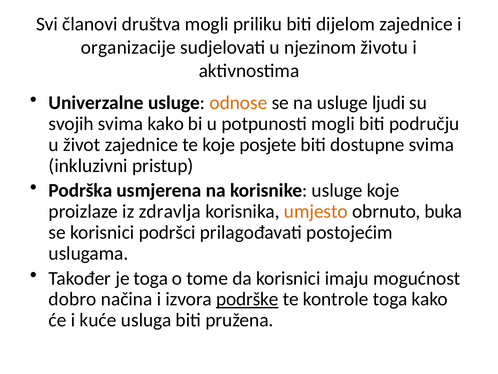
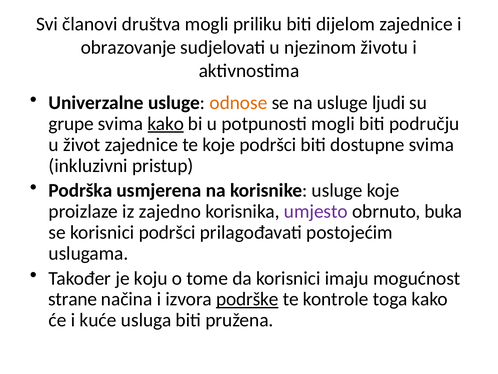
organizacije: organizacije -> obrazovanje (129, 47)
svojih: svojih -> grupe (71, 124)
kako underline: none -> present (166, 124)
koje posjete: posjete -> podršci (268, 144)
zdravlja: zdravlja -> zajedno (170, 211)
umjesto colour: orange -> purple (316, 211)
je toga: toga -> koju (151, 278)
dobro: dobro -> strane (73, 299)
